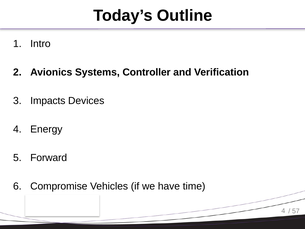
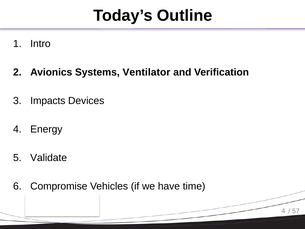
Controller: Controller -> Ventilator (146, 72)
Forward: Forward -> Validate (49, 158)
